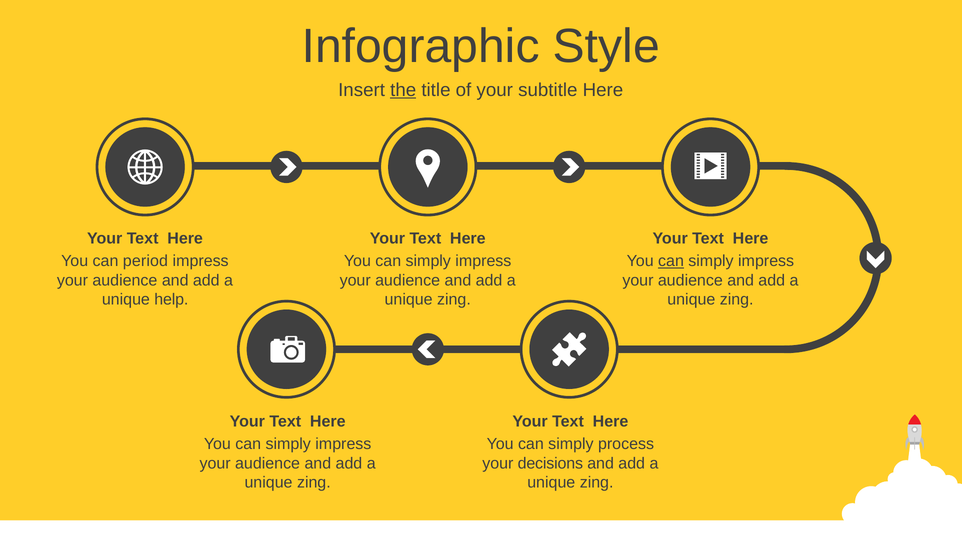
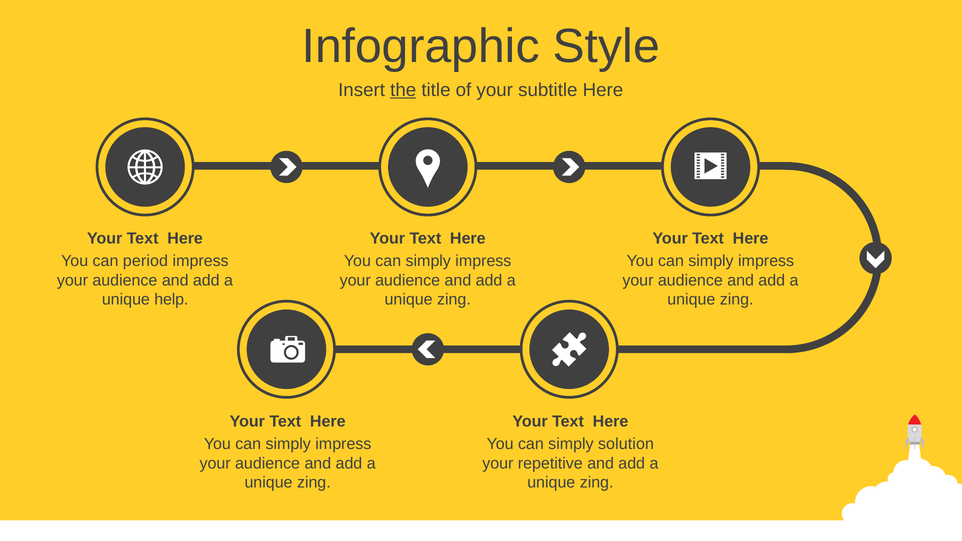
can underline: present -> none (671, 261)
process: process -> solution (626, 444)
decisions: decisions -> repetitive (550, 464)
